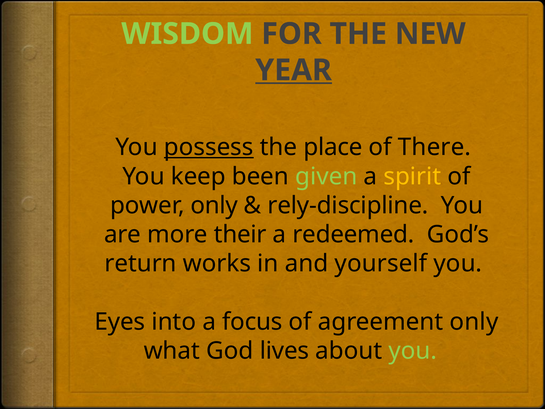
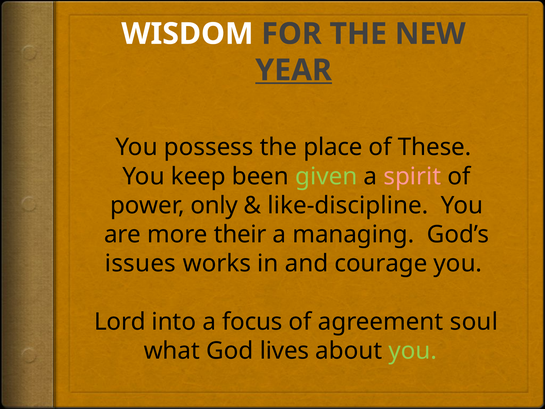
WISDOM colour: light green -> white (187, 34)
possess underline: present -> none (209, 147)
There: There -> These (435, 147)
spirit colour: yellow -> pink (412, 176)
rely-discipline: rely-discipline -> like-discipline (348, 205)
redeemed: redeemed -> managing (353, 234)
return: return -> issues (140, 263)
yourself: yourself -> courage (381, 263)
Eyes: Eyes -> Lord (120, 322)
agreement only: only -> soul (474, 322)
